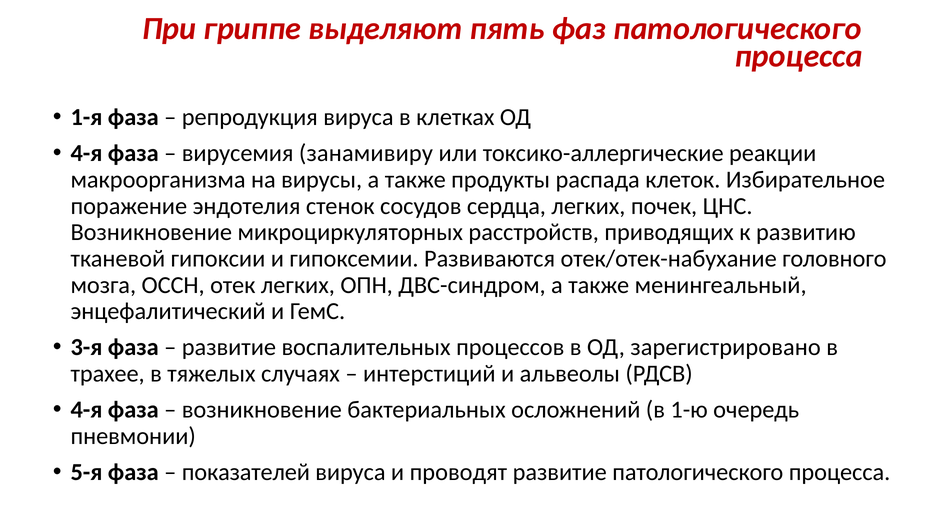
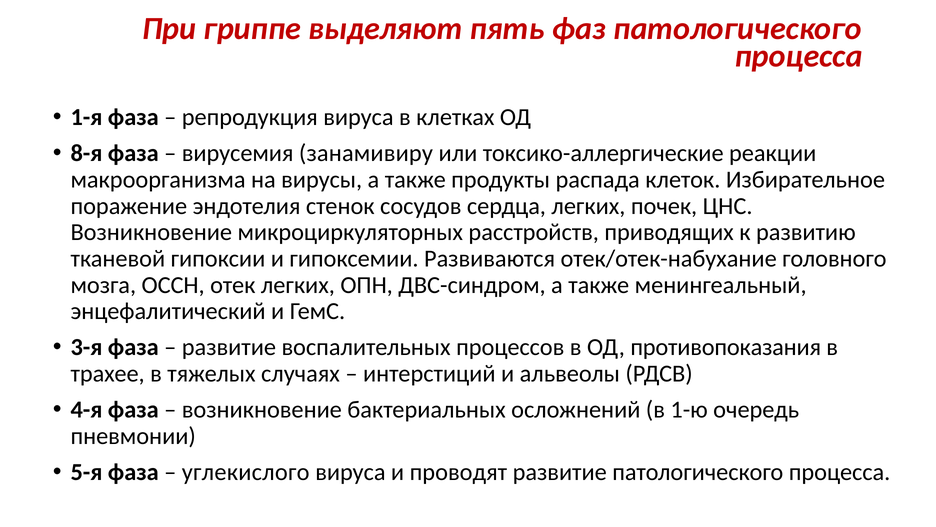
4-я: 4-я -> 8-я (86, 153)
зарегистрировано: зарегистрировано -> противопоказания (726, 347)
показателей: показателей -> углекислого (246, 472)
